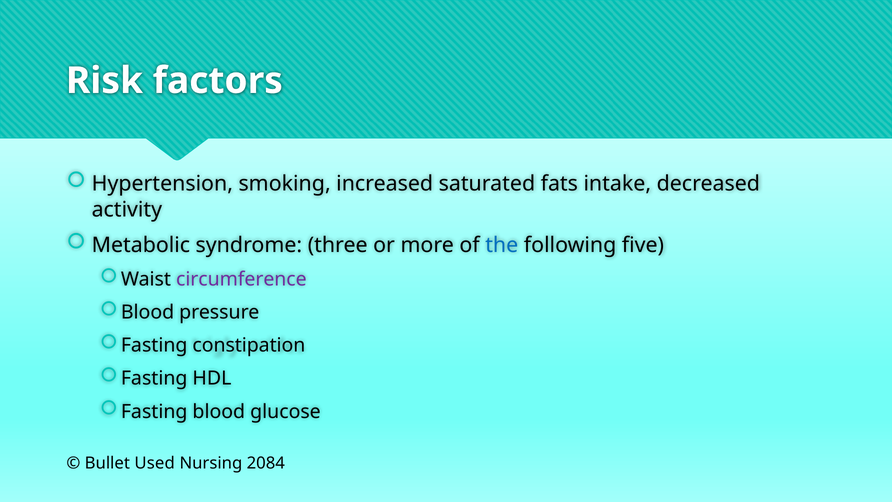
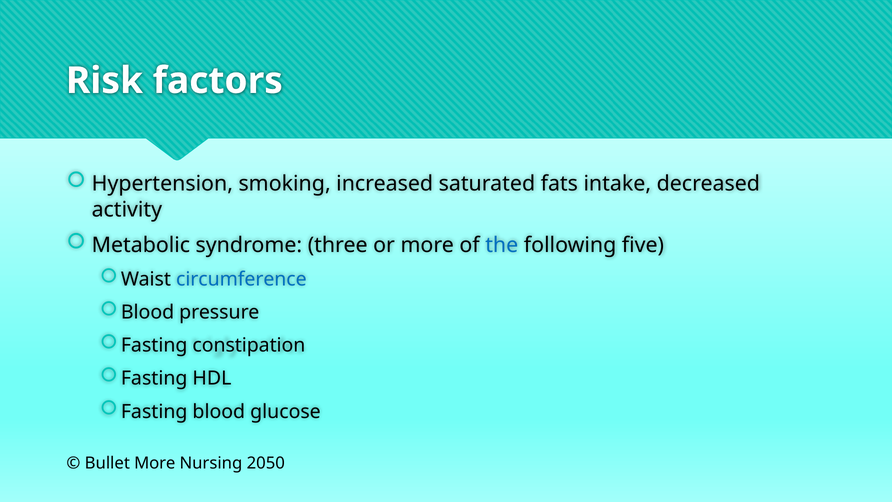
circumference colour: purple -> blue (241, 279)
Bullet Used: Used -> More (155, 463)
2084: 2084 -> 2050 (266, 463)
